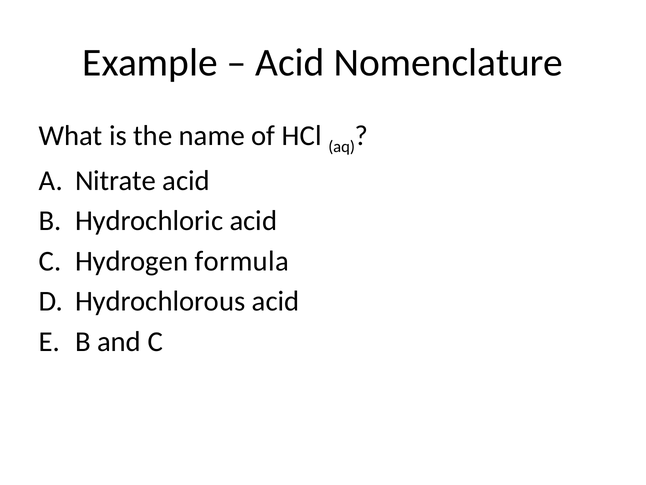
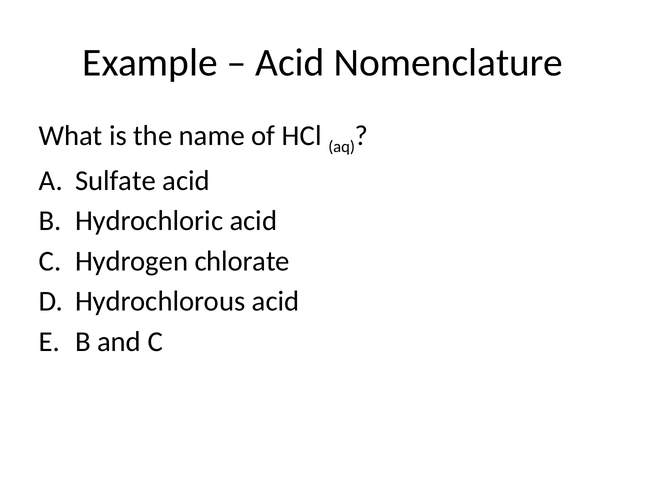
Nitrate: Nitrate -> Sulfate (116, 180)
formula: formula -> chlorate (242, 261)
